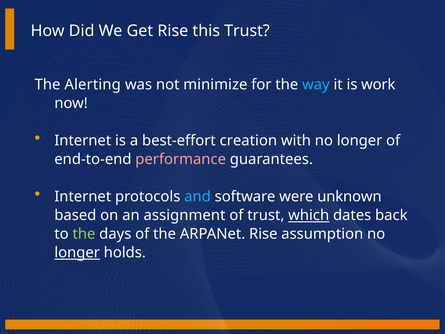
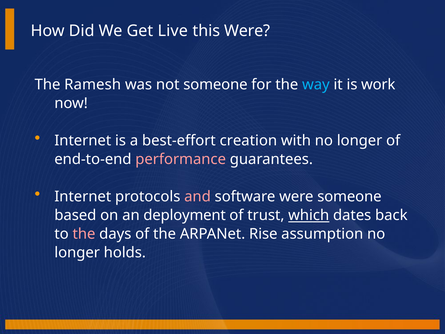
Get Rise: Rise -> Live (173, 31)
this Trust: Trust -> Were (247, 31)
Alerting: Alerting -> Ramesh (93, 84)
not minimize: minimize -> someone (215, 84)
and colour: light blue -> pink (197, 197)
were unknown: unknown -> someone (349, 197)
assignment: assignment -> deployment (185, 215)
the colour: light green -> pink (84, 234)
longer underline: present -> none (77, 253)
